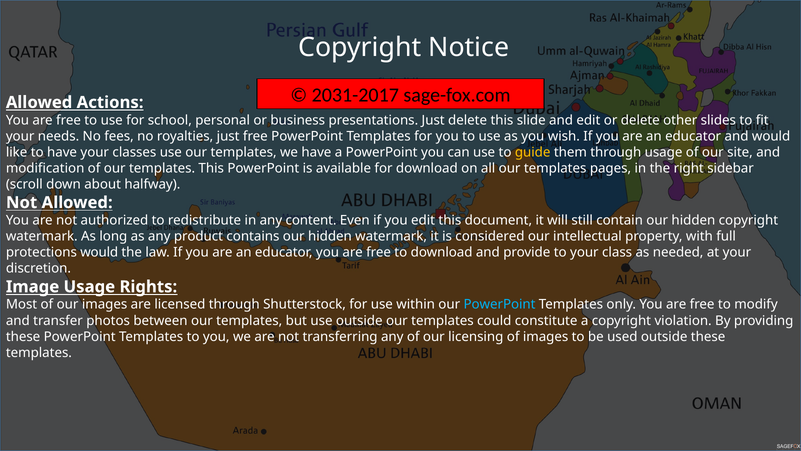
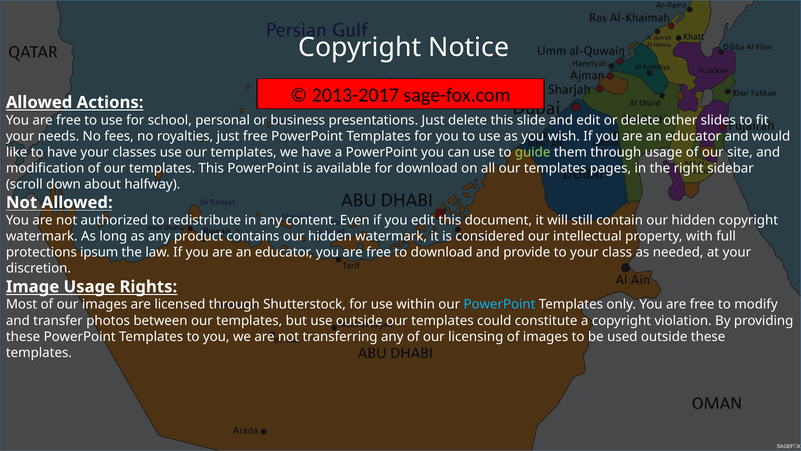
2031-2017: 2031-2017 -> 2013-2017 (355, 95)
guide colour: yellow -> light green (533, 152)
protections would: would -> ipsum (99, 252)
